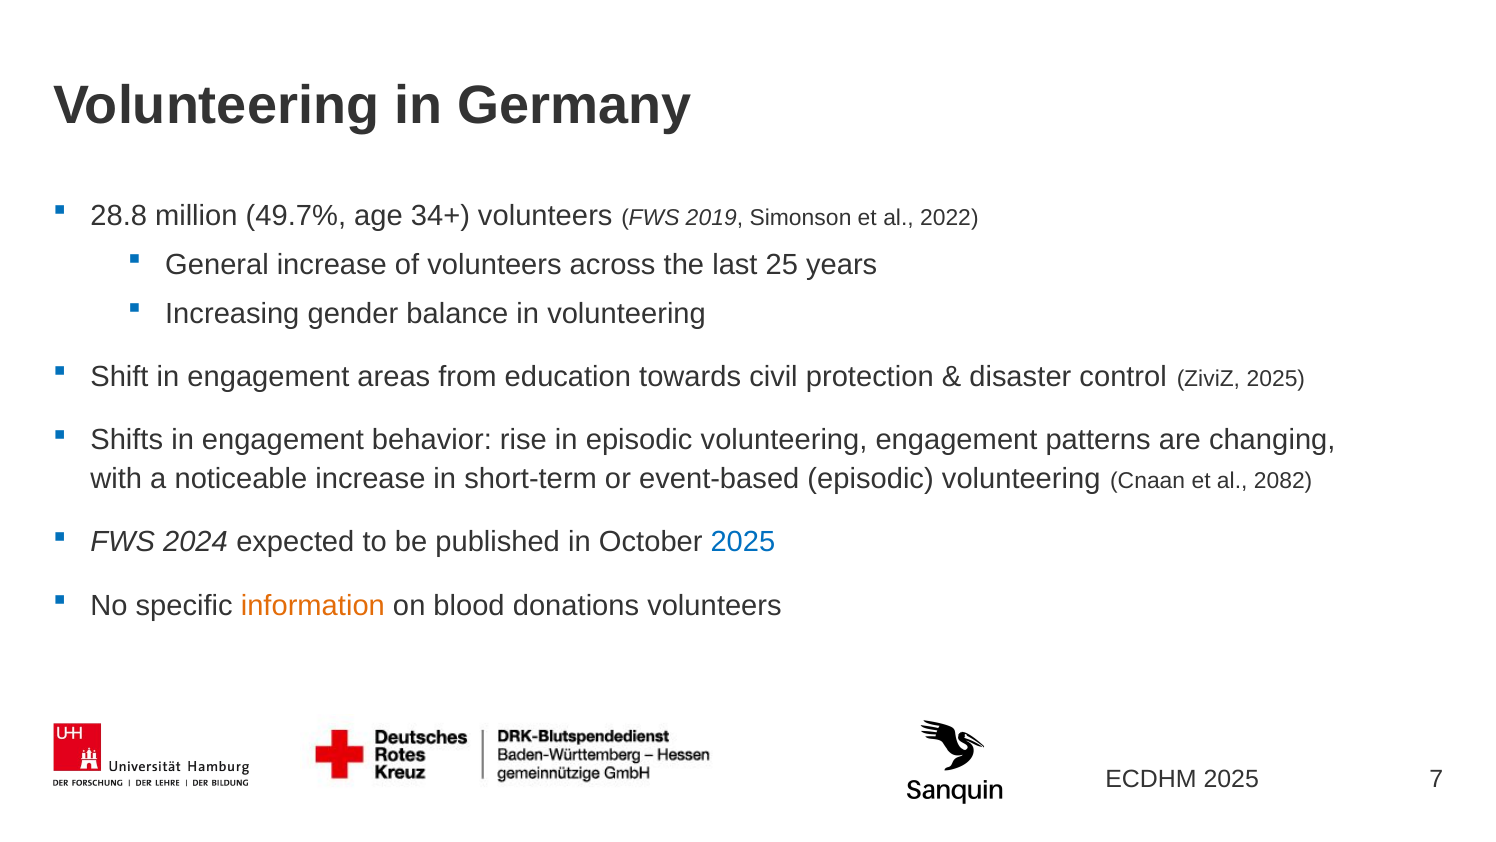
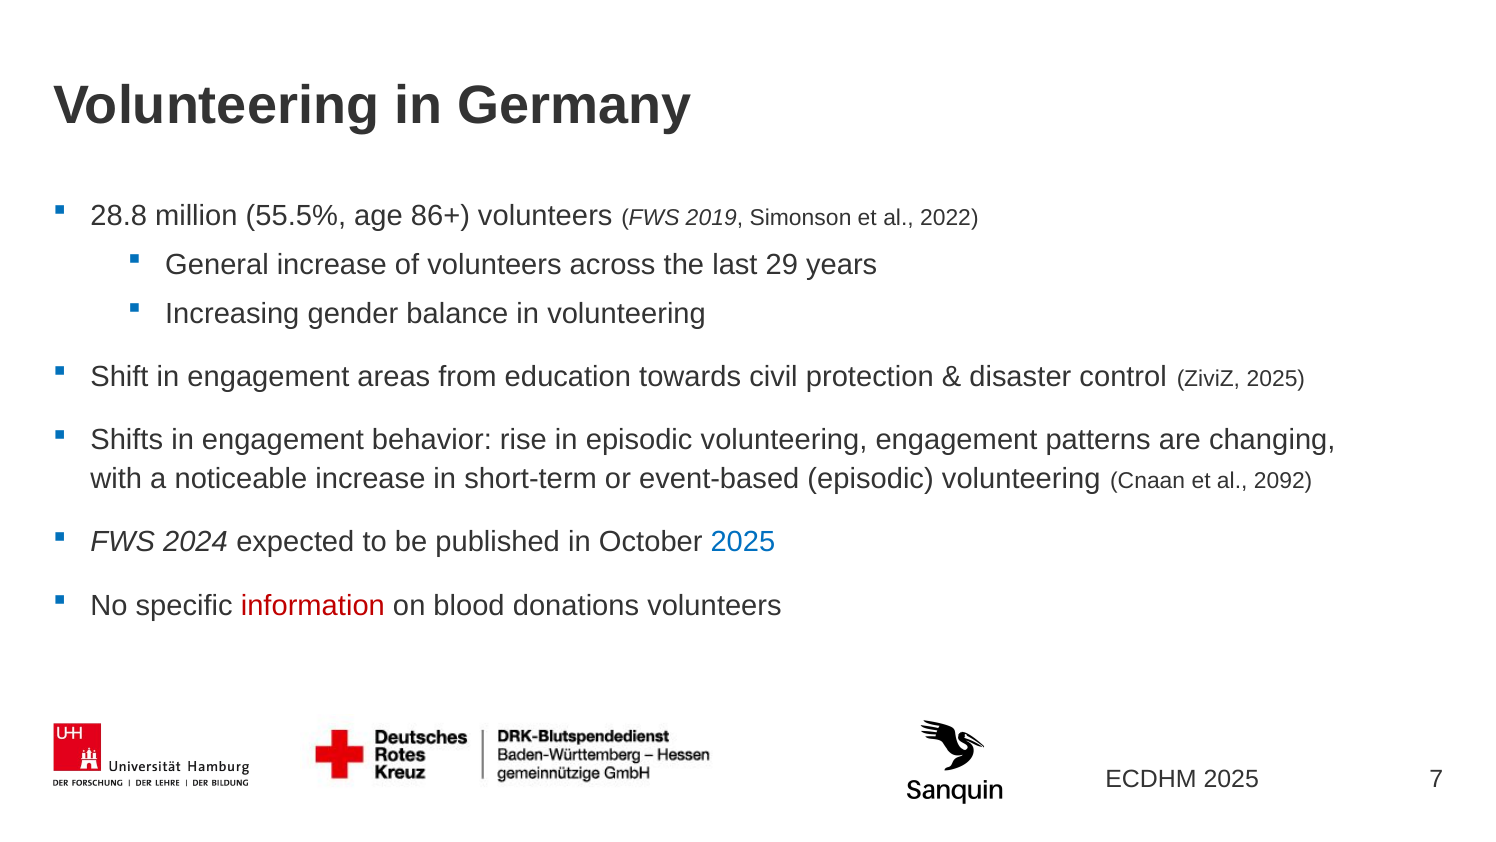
49.7%: 49.7% -> 55.5% (296, 216)
34+: 34+ -> 86+ (440, 216)
25: 25 -> 29 (782, 265)
2082: 2082 -> 2092 (1283, 481)
information colour: orange -> red (313, 605)
